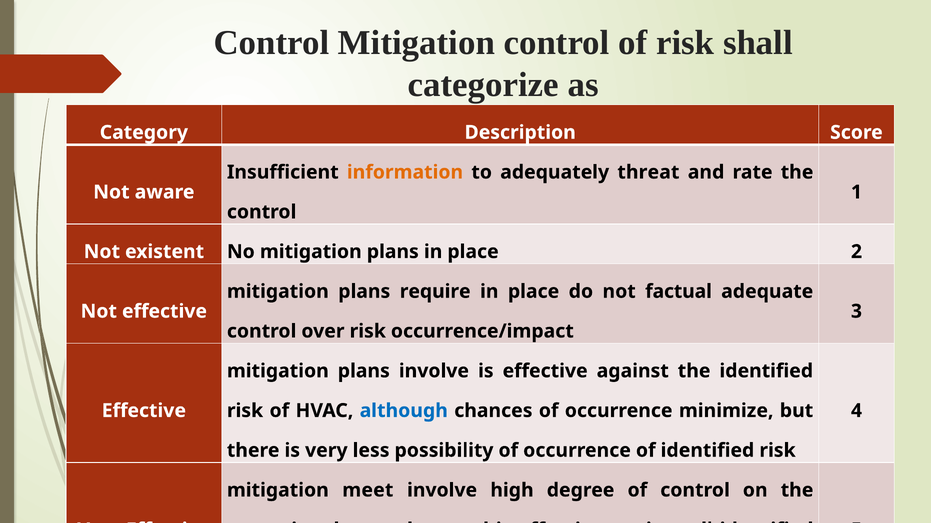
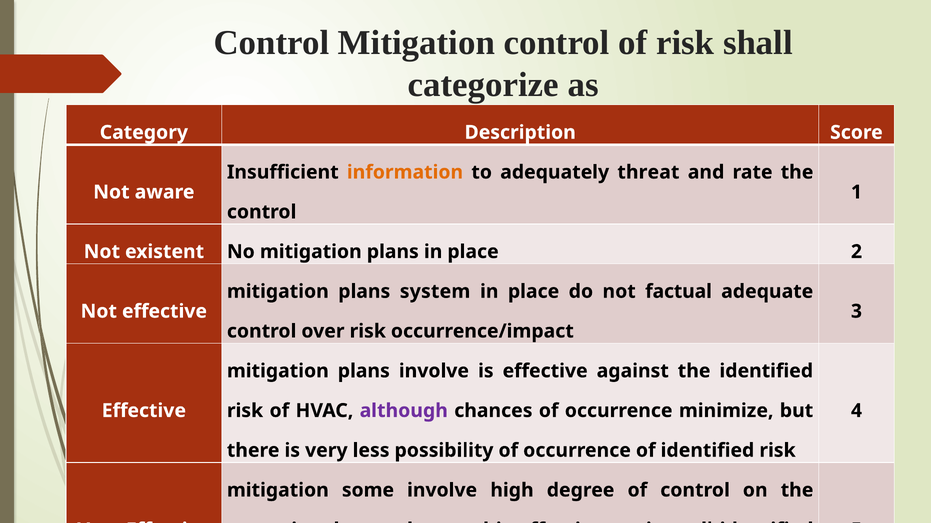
require: require -> system (435, 292)
although colour: blue -> purple (404, 411)
meet: meet -> some (368, 491)
